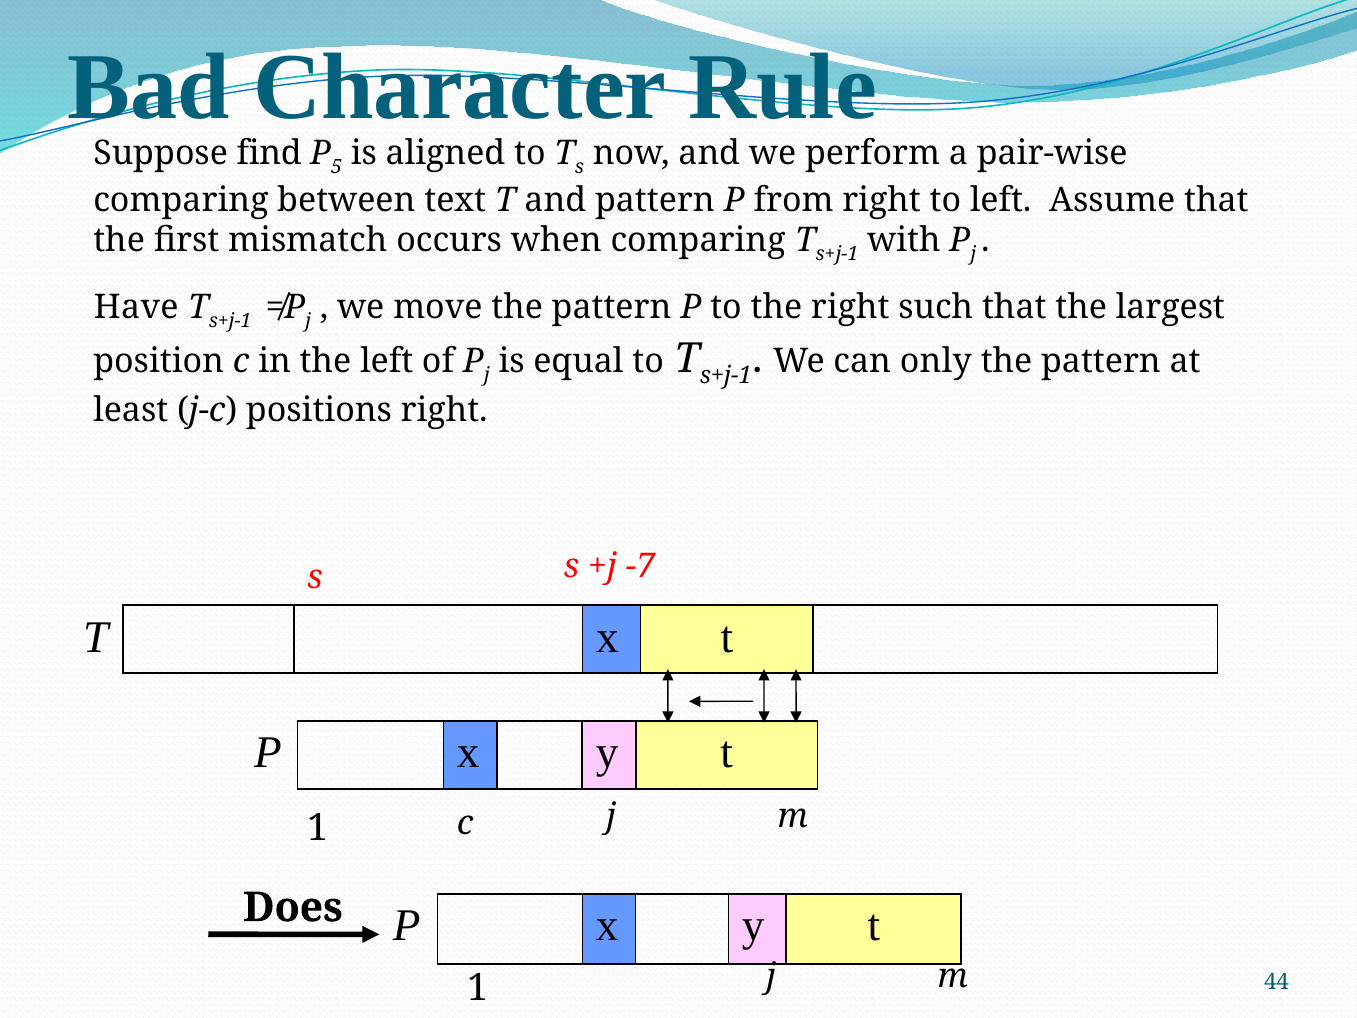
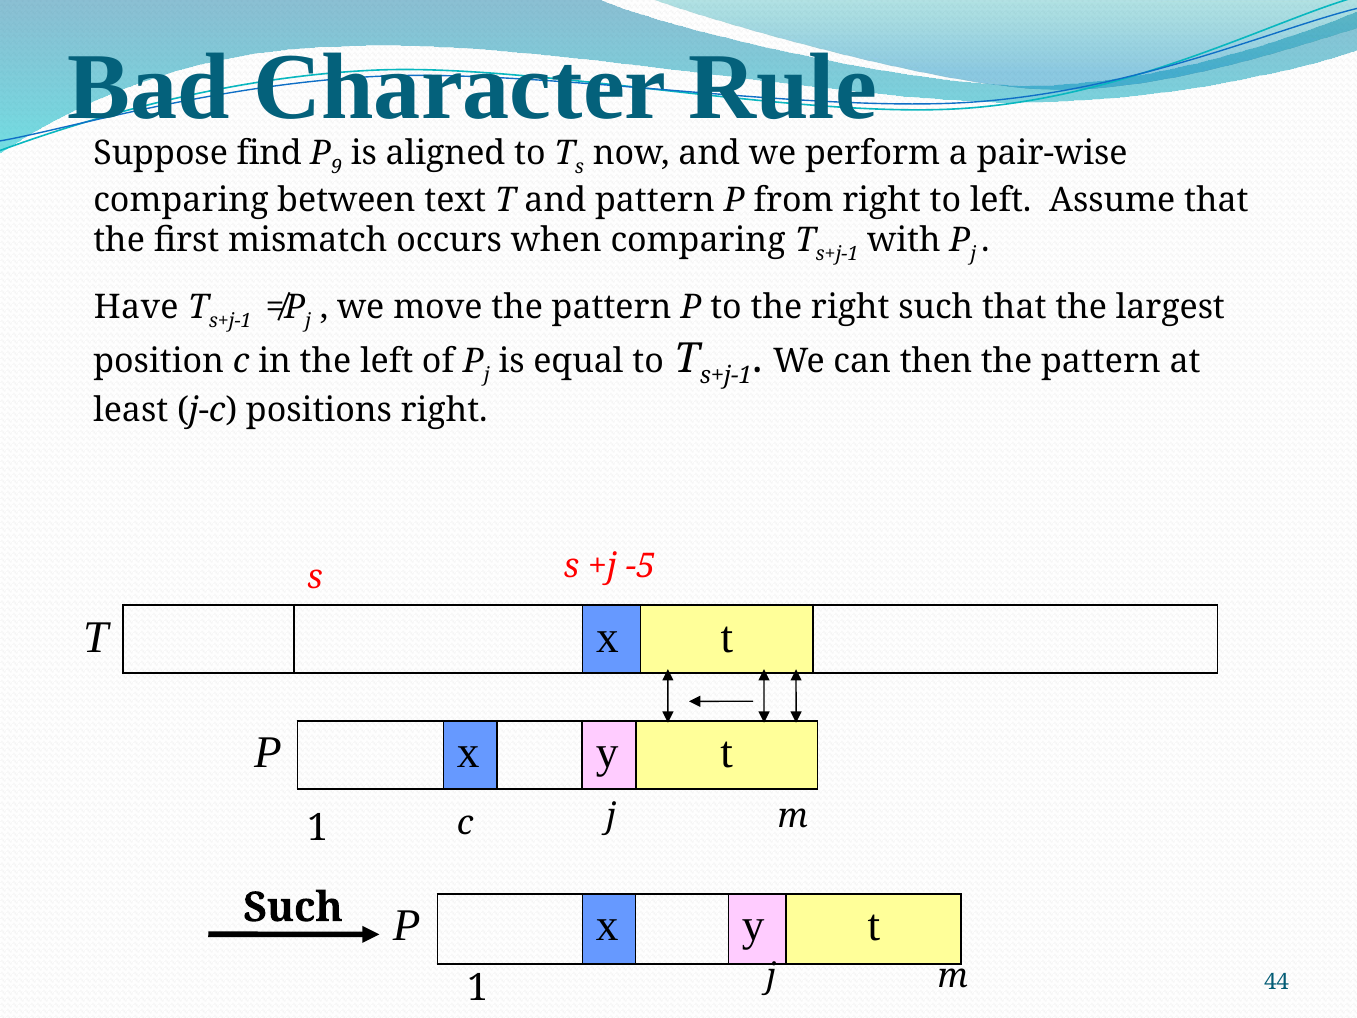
5: 5 -> 9 (337, 167)
only: only -> then (936, 361)
-7: -7 -> -5 (641, 566)
Does: Does -> Such (293, 907)
